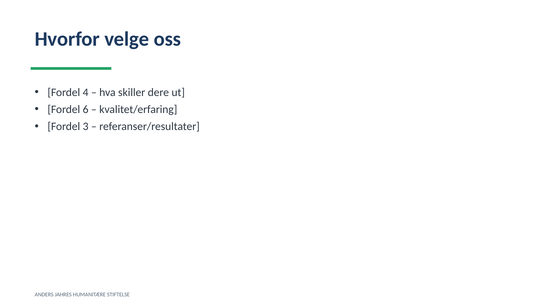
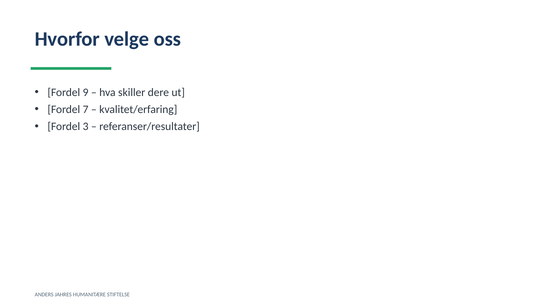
4: 4 -> 9 (86, 92)
6: 6 -> 7 (86, 110)
